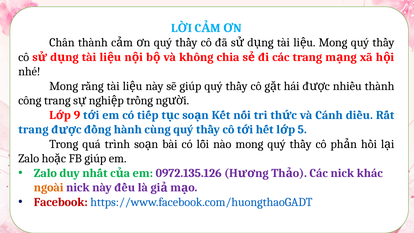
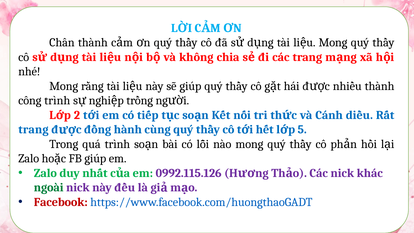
công trang: trang -> trình (57, 101)
9: 9 -> 2 (77, 115)
0972.135.126: 0972.135.126 -> 0992.115.126 (189, 173)
ngoài colour: orange -> green (49, 188)
